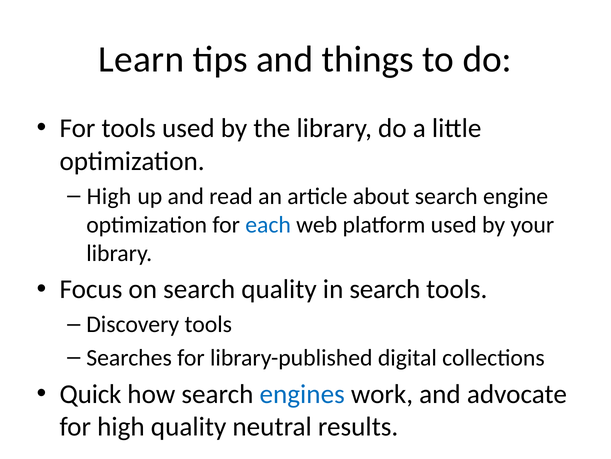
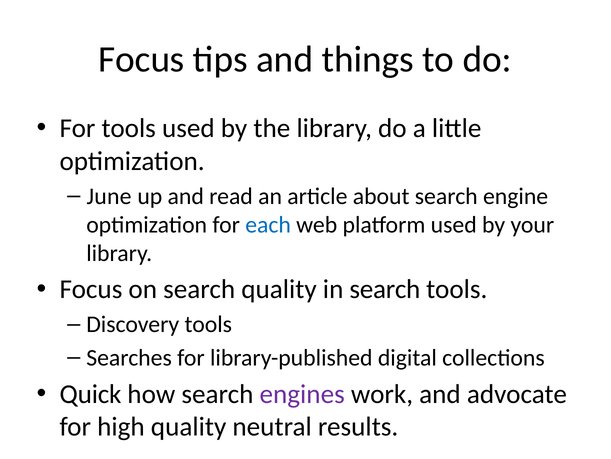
Learn: Learn -> Focus (141, 59)
High: High -> June (109, 196)
engines colour: blue -> purple (302, 394)
